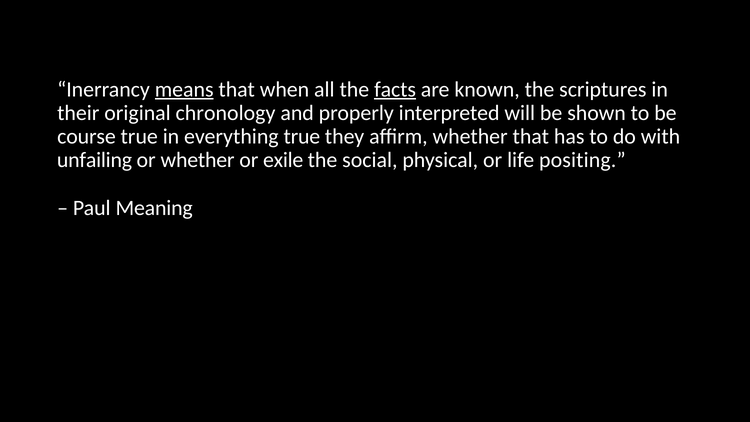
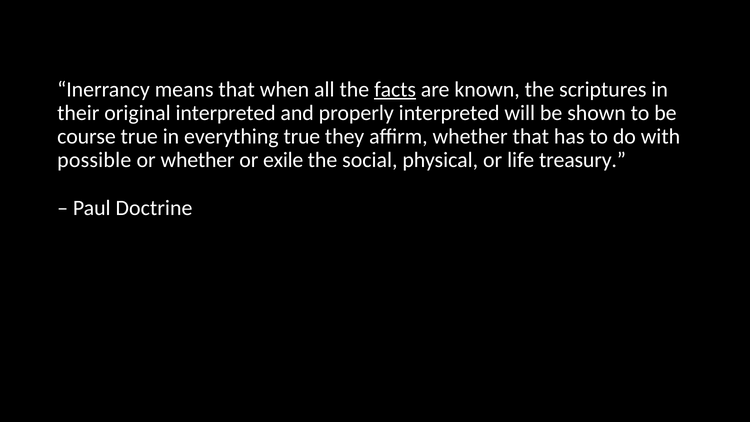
means underline: present -> none (184, 89)
original chronology: chronology -> interpreted (226, 113)
unfailing: unfailing -> possible (94, 160)
positing: positing -> treasury (582, 160)
Meaning: Meaning -> Doctrine (154, 208)
